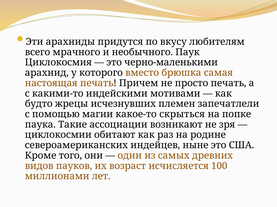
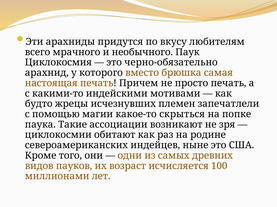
черно-маленькими: черно-маленькими -> черно-обязательно (171, 63)
